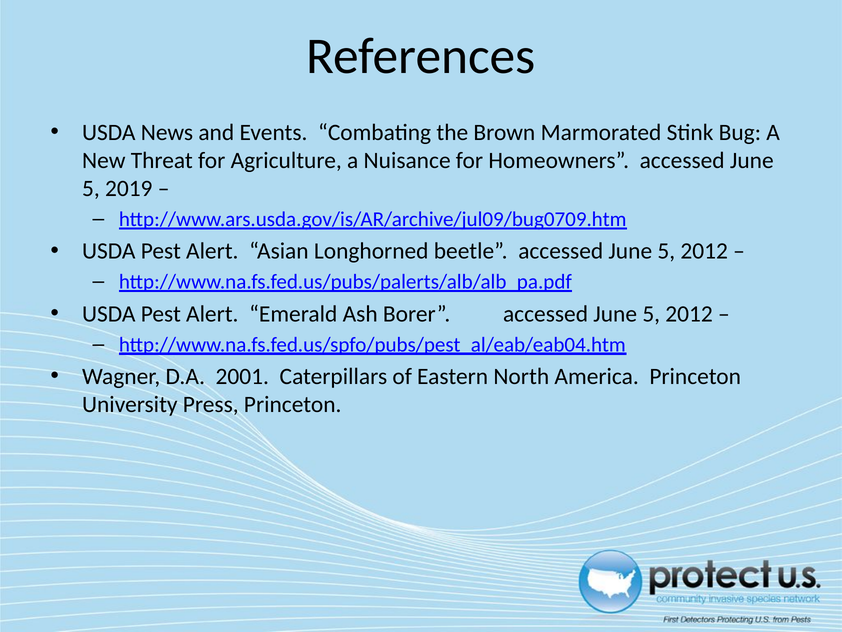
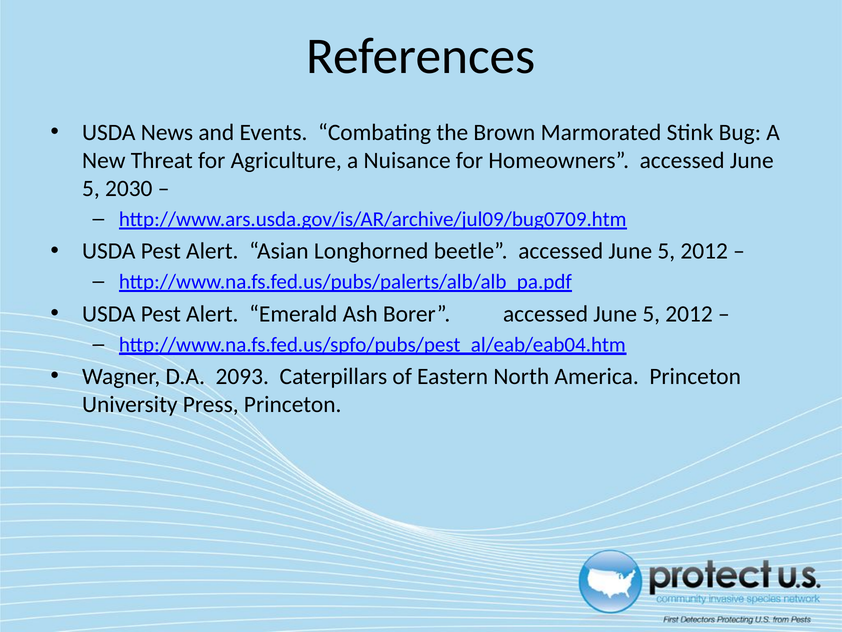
2019: 2019 -> 2030 (129, 188)
2001: 2001 -> 2093 (242, 376)
